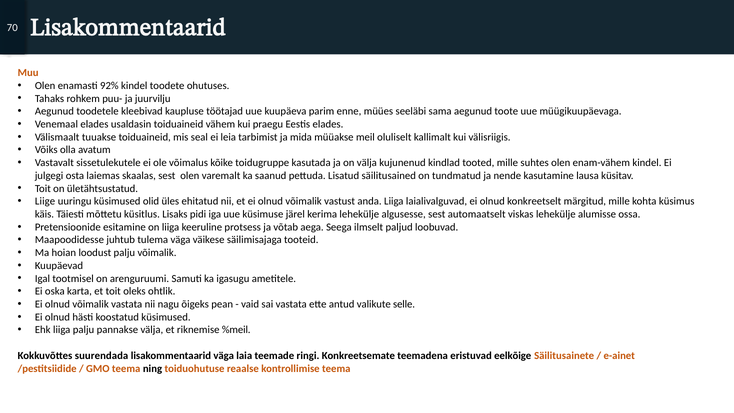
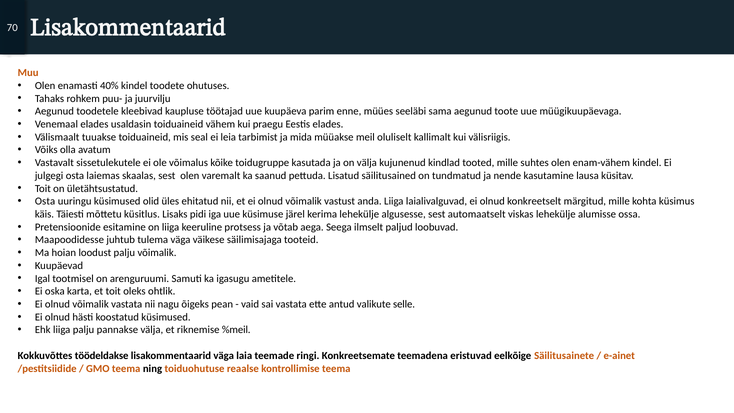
92%: 92% -> 40% (109, 86)
Liige: Liige -> Osta (45, 201)
suurendada: suurendada -> töödeldakse (102, 356)
